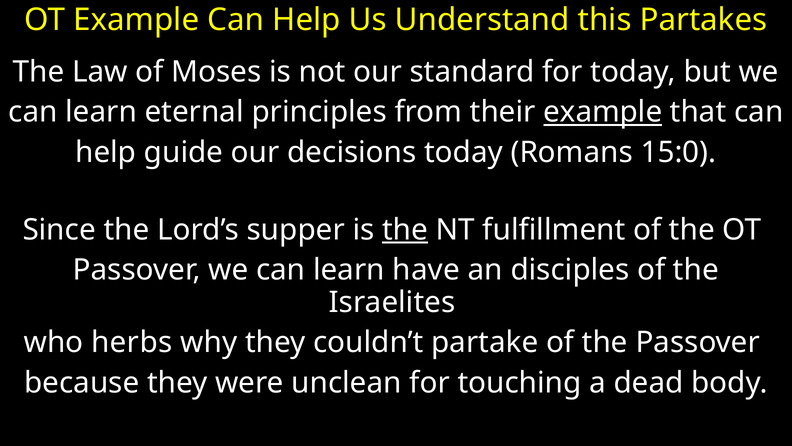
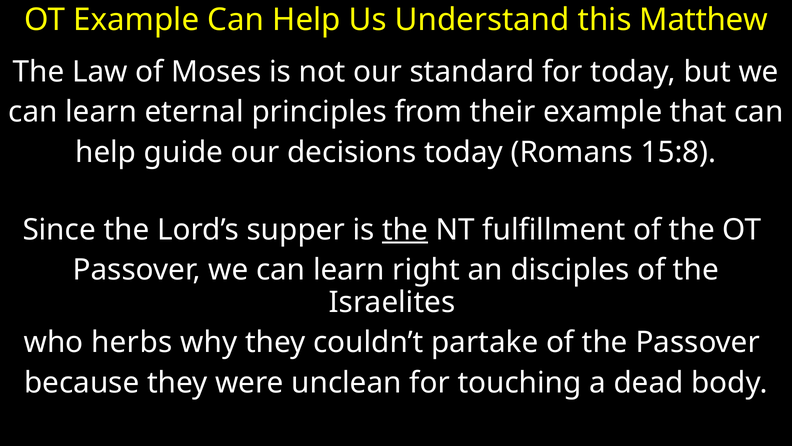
Partakes: Partakes -> Matthew (704, 20)
example underline: present -> none (603, 112)
15:0: 15:0 -> 15:8 (678, 152)
have: have -> right (426, 270)
